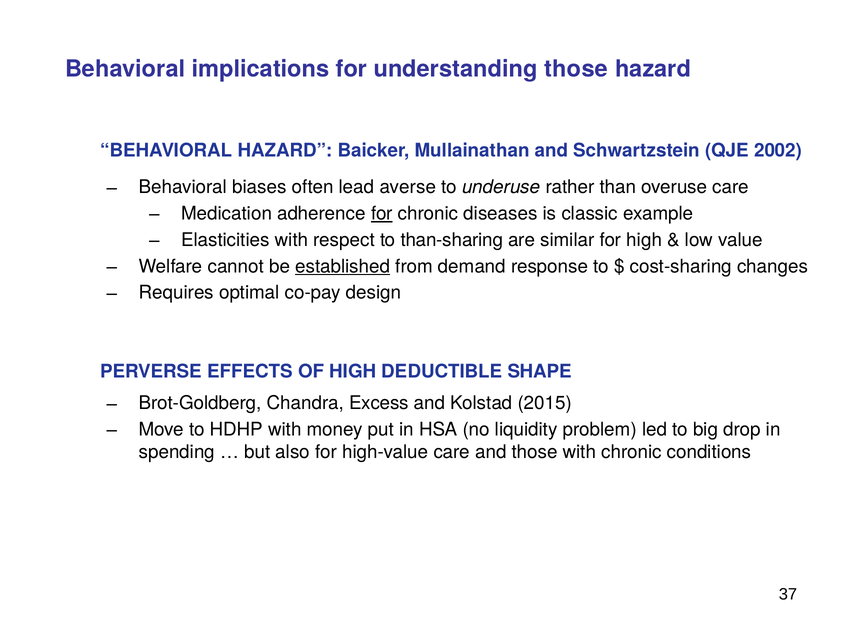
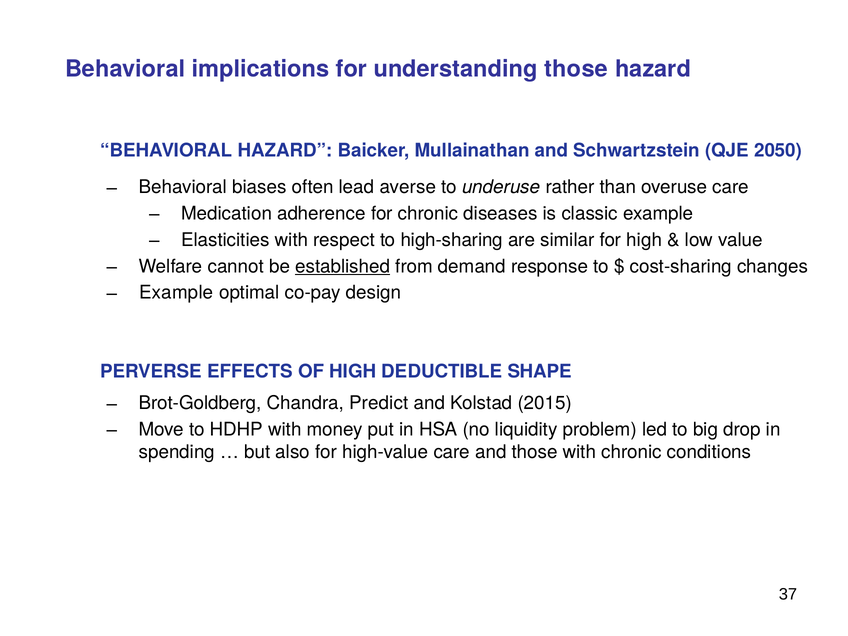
2002: 2002 -> 2050 (778, 150)
for underline: present -> none (382, 214)
than-sharing: than-sharing -> high-sharing (452, 240)
Requires: Requires -> Example (176, 293)
Excess: Excess -> Predict (379, 403)
